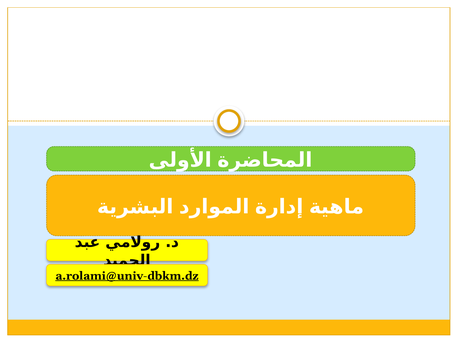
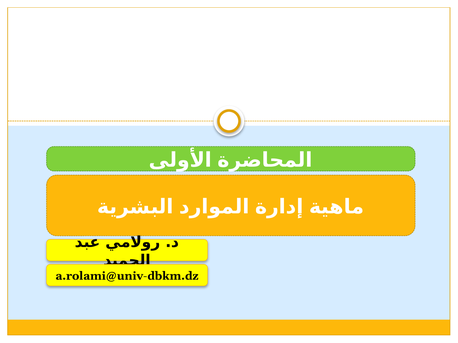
a.rolami@univ-dbkm.dz underline: present -> none (127, 276)
